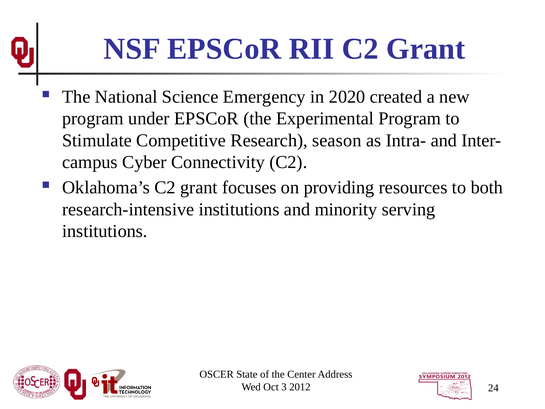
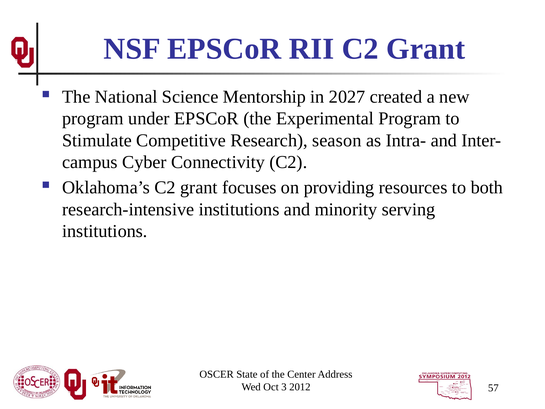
Emergency: Emergency -> Mentorship (264, 97)
2020: 2020 -> 2027 (347, 97)
24: 24 -> 57 (493, 388)
